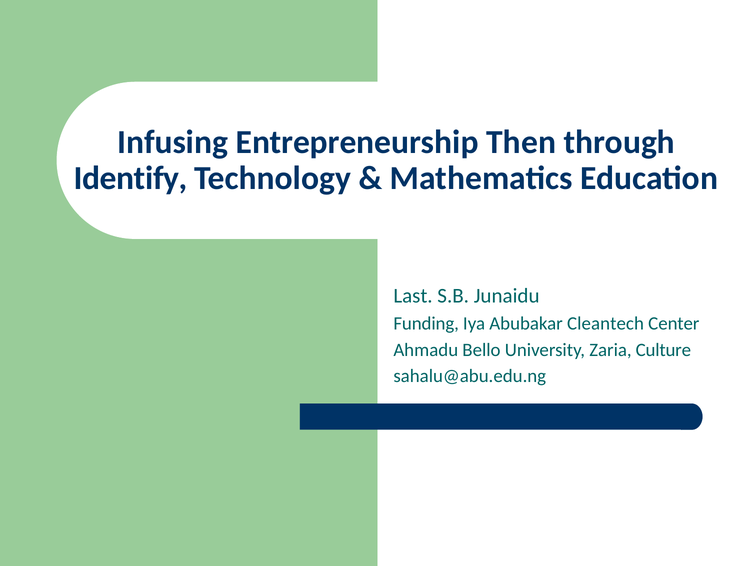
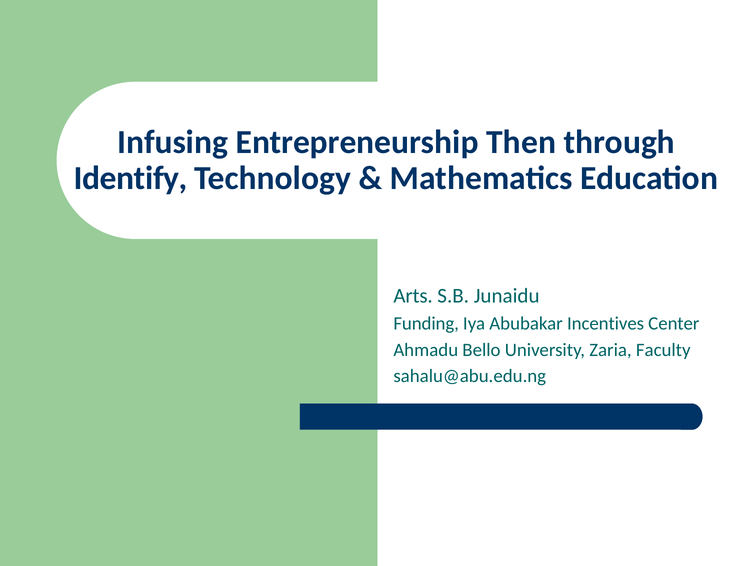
Last: Last -> Arts (413, 296)
Cleantech: Cleantech -> Incentives (606, 324)
Culture: Culture -> Faculty (663, 350)
